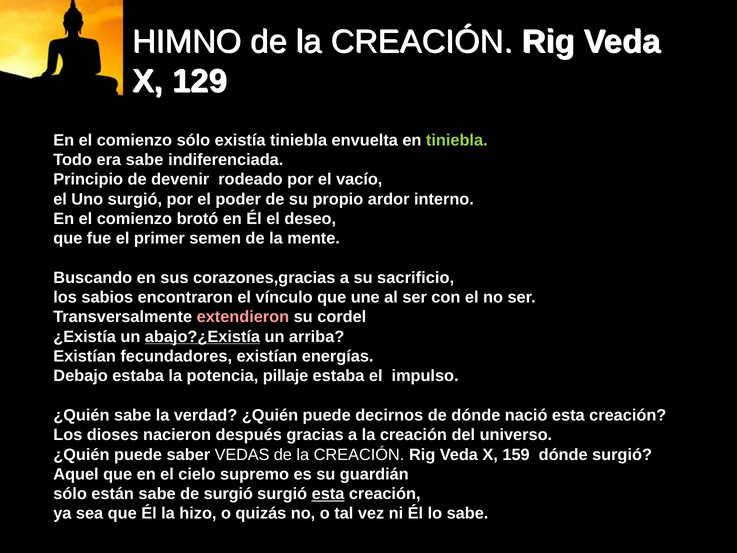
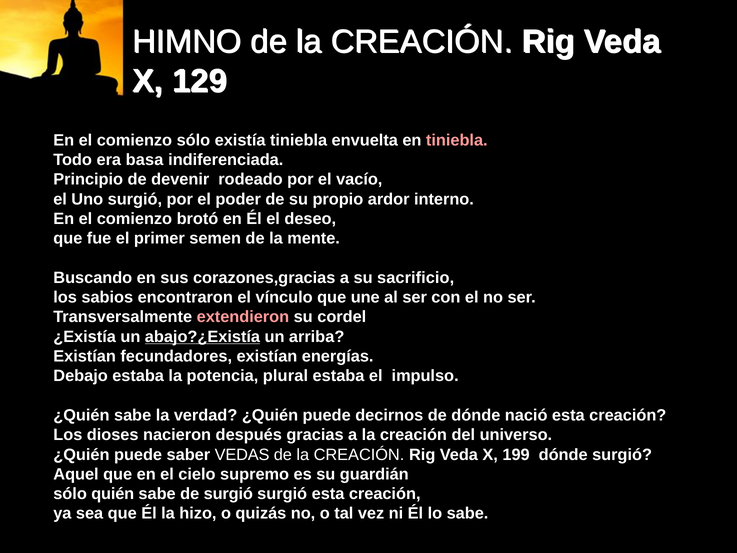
tiniebla colour: light green -> pink (457, 140)
era sabe: sabe -> basa (145, 160)
pillaje: pillaje -> plural (285, 376)
159: 159 -> 199 (516, 454)
están: están -> quién (113, 494)
esta underline: present -> none (328, 494)
